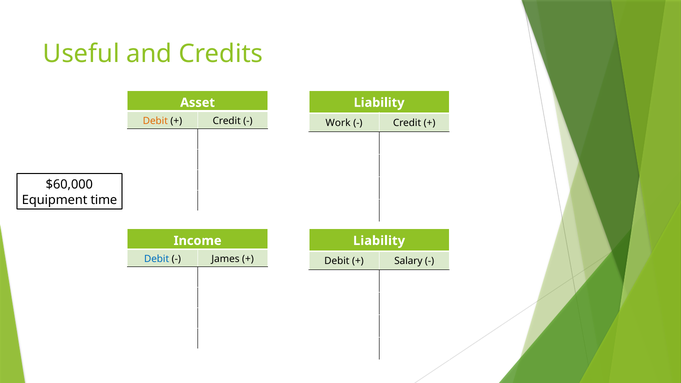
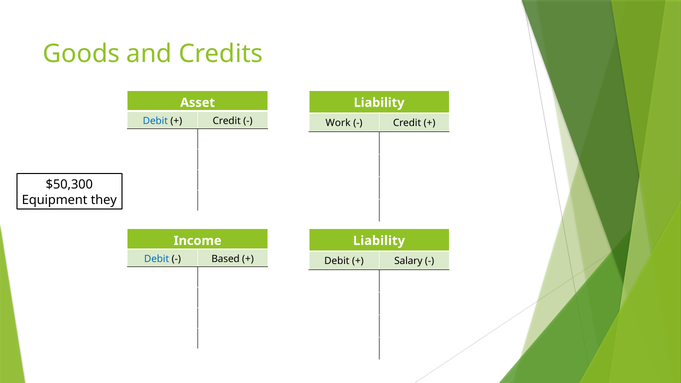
Useful: Useful -> Goods (81, 54)
Debit colour: orange -> blue (155, 121)
$60,000: $60,000 -> $50,300 (69, 185)
time: time -> they (104, 200)
James: James -> Based (226, 259)
